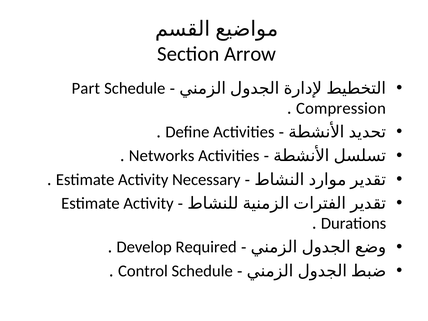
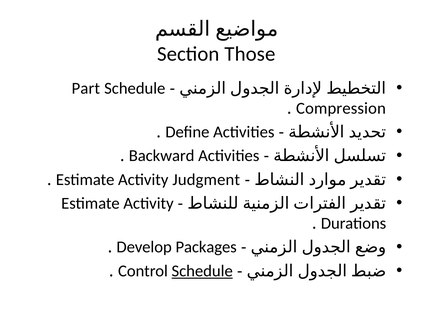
Arrow: Arrow -> Those (250, 54)
Networks: Networks -> Backward (162, 156)
Necessary: Necessary -> Judgment (206, 180)
Required: Required -> Packages (206, 247)
Schedule underline: none -> present (202, 271)
